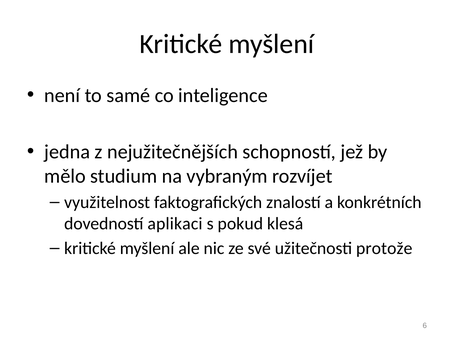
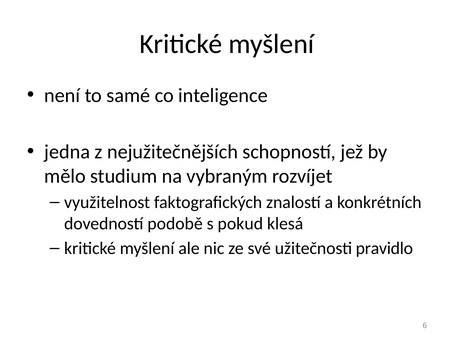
aplikaci: aplikaci -> podobě (175, 223)
protože: protože -> pravidlo (384, 248)
